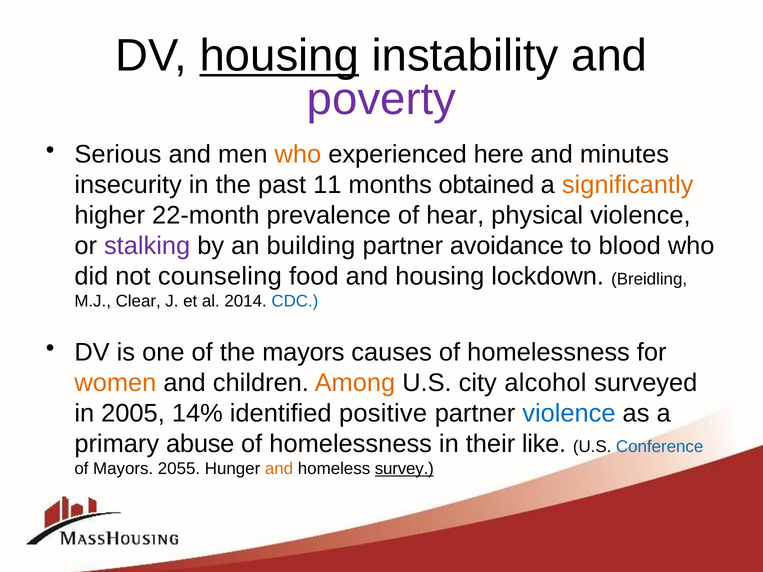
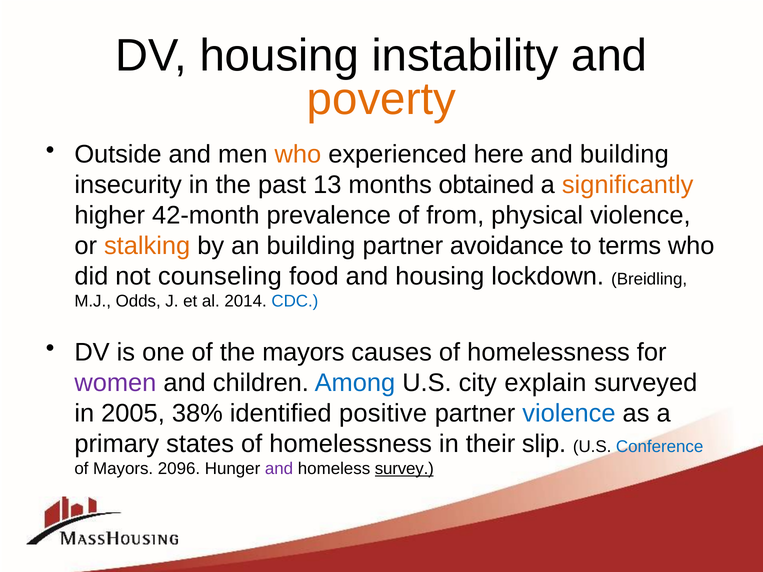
housing underline: present -> none (279, 56)
poverty colour: purple -> orange (382, 99)
Serious: Serious -> Outside (118, 154)
and minutes: minutes -> building (624, 154)
11: 11 -> 13 (327, 185)
22-month: 22-month -> 42-month (206, 215)
hear: hear -> from (455, 215)
stalking colour: purple -> orange (147, 246)
blood: blood -> terms (630, 246)
Clear: Clear -> Odds (138, 301)
women colour: orange -> purple (115, 383)
Among colour: orange -> blue (355, 383)
alcohol: alcohol -> explain (545, 383)
14%: 14% -> 38% (197, 414)
abuse: abuse -> states (200, 444)
like: like -> slip (544, 444)
2055: 2055 -> 2096 (179, 469)
and colour: orange -> purple (279, 469)
